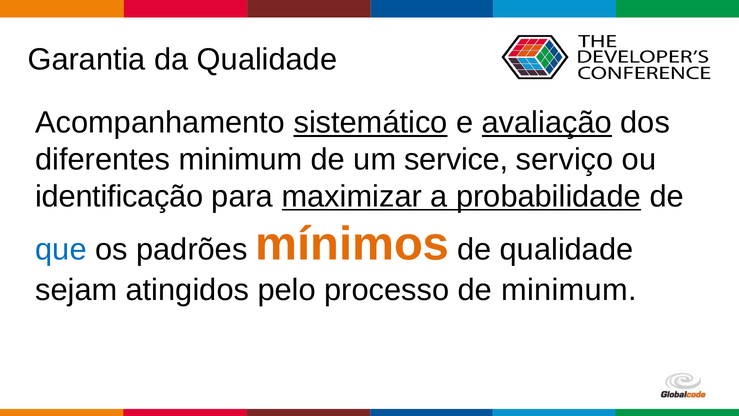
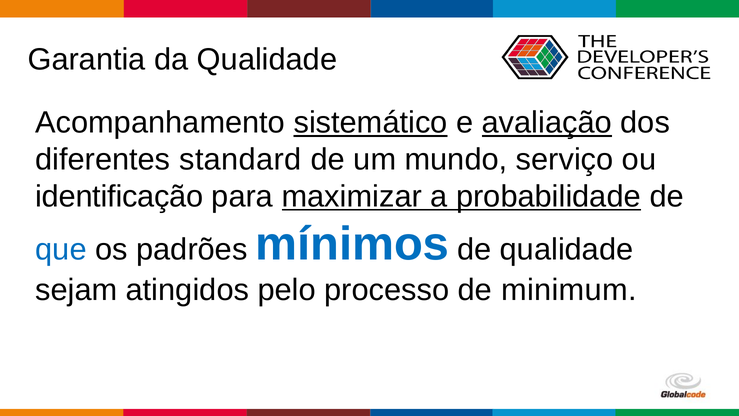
diferentes minimum: minimum -> standard (240, 159)
service: service -> mundo (456, 159)
mínimos colour: orange -> blue (352, 244)
